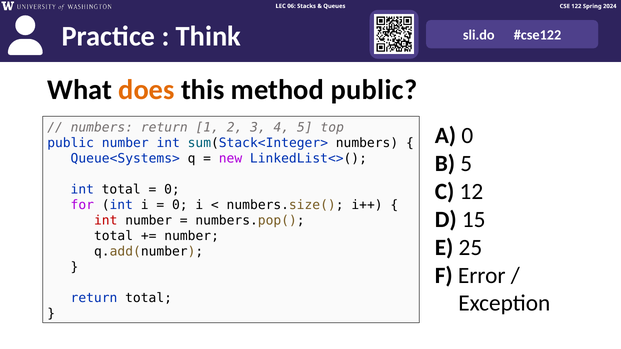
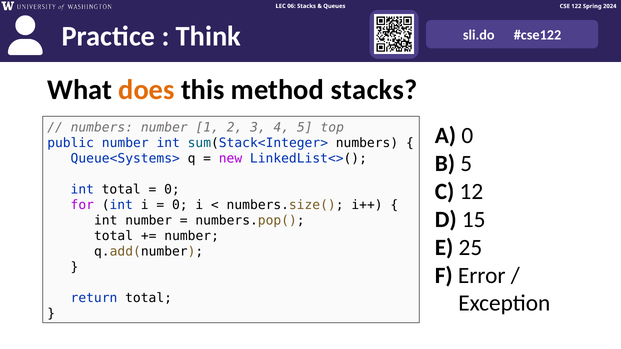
method public: public -> stacks (374, 90)
numbers return: return -> number (164, 127)
int colour: red -> black (106, 221)
